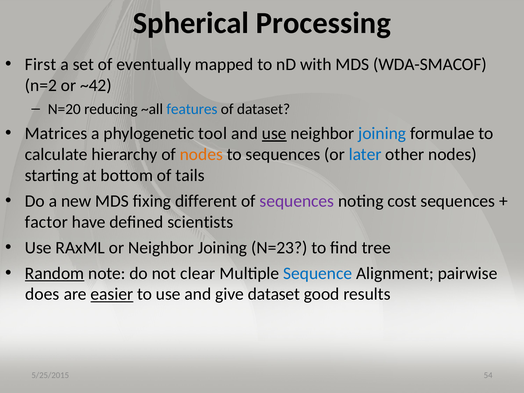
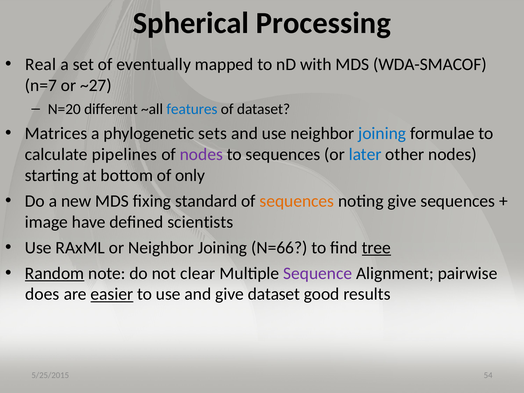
First: First -> Real (41, 64)
n=2: n=2 -> n=7 (41, 85)
~42: ~42 -> ~27 (96, 85)
reducing: reducing -> different (111, 109)
tool: tool -> sets (213, 134)
use underline: present -> none (274, 134)
hierarchy: hierarchy -> pipelines (124, 154)
nodes colour: orange -> purple (201, 154)
tails: tails -> only (190, 175)
different: different -> standard (206, 201)
sequences colour: purple -> orange (297, 201)
noting cost: cost -> give (402, 201)
factor: factor -> image (46, 222)
N=23: N=23 -> N=66 (279, 248)
tree underline: none -> present (376, 248)
Sequence colour: blue -> purple (318, 273)
